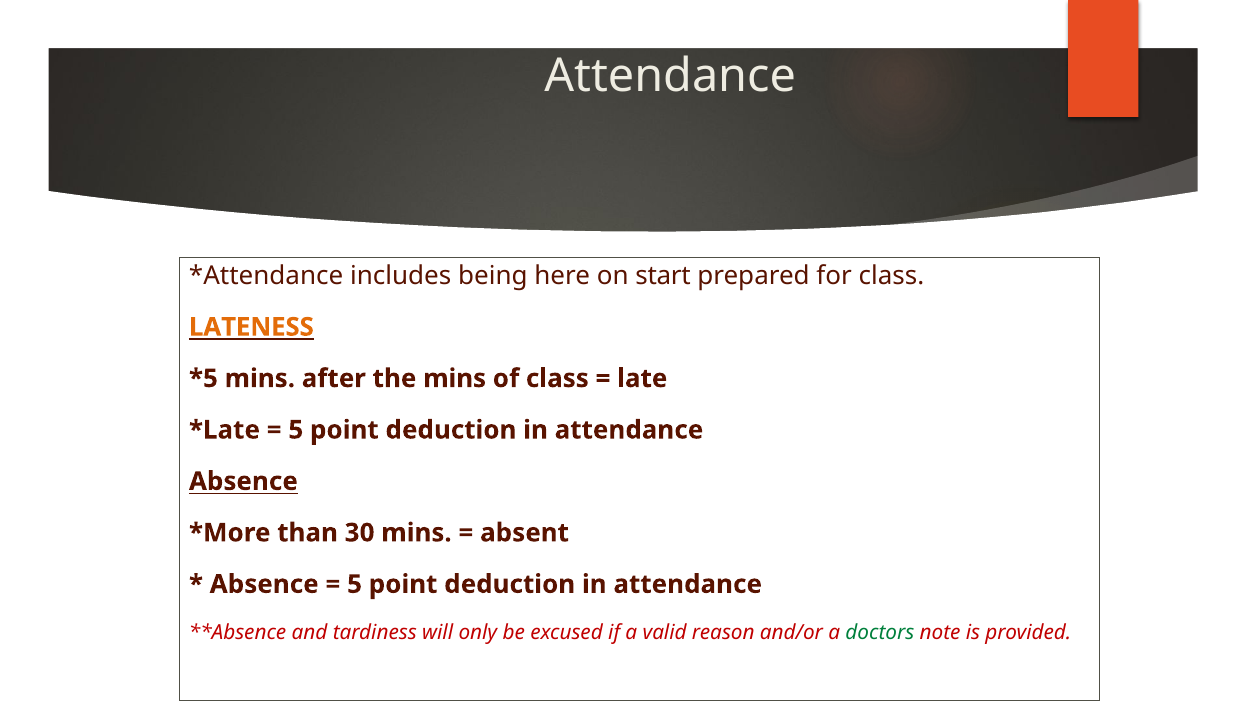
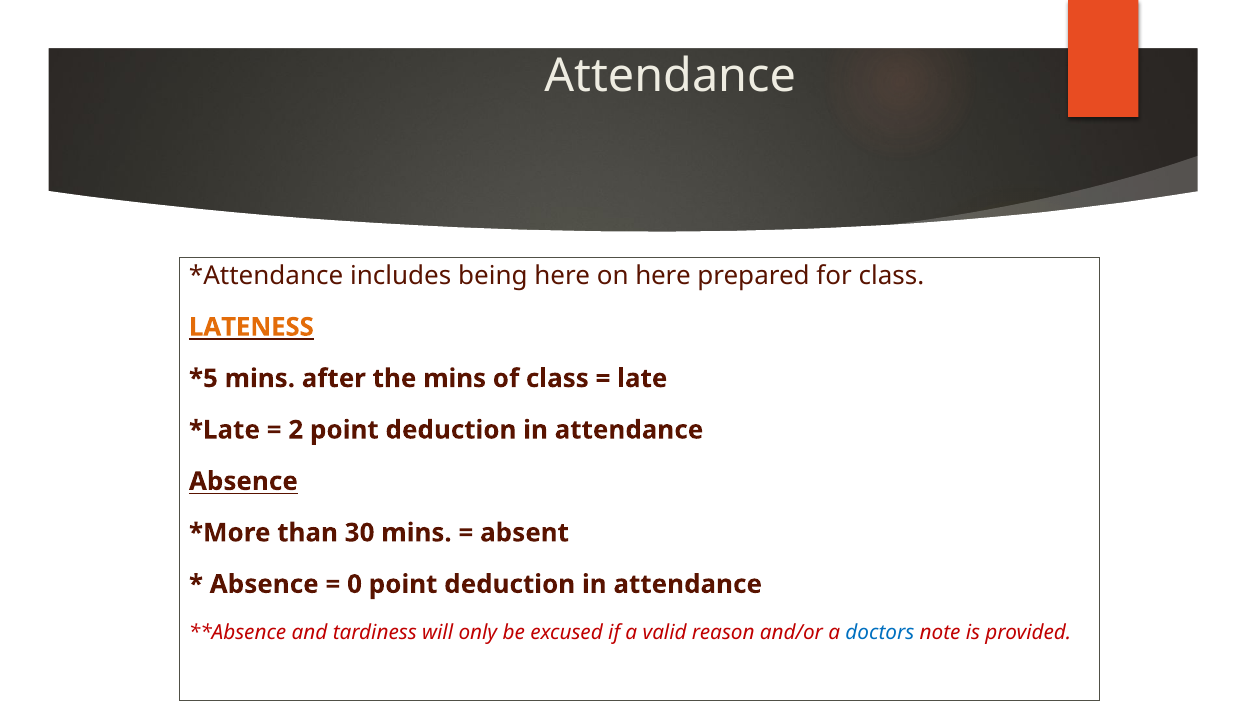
on start: start -> here (663, 276)
5: 5 -> 2 (296, 430)
5: 5 -> 0 (355, 585)
doctors colour: green -> blue (880, 633)
